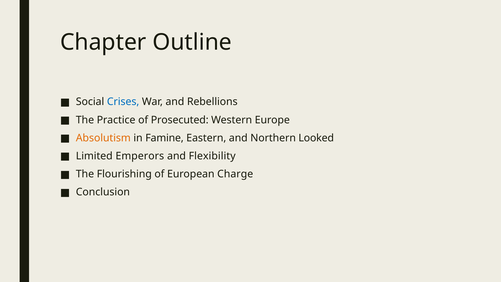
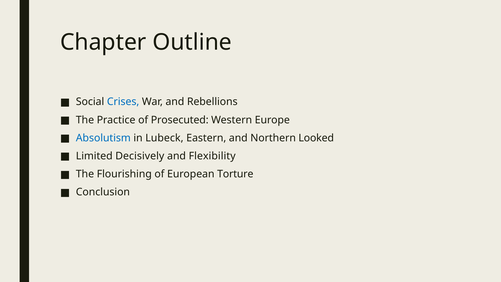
Absolutism colour: orange -> blue (103, 138)
Famine: Famine -> Lubeck (164, 138)
Emperors: Emperors -> Decisively (140, 156)
Charge: Charge -> Torture (235, 174)
